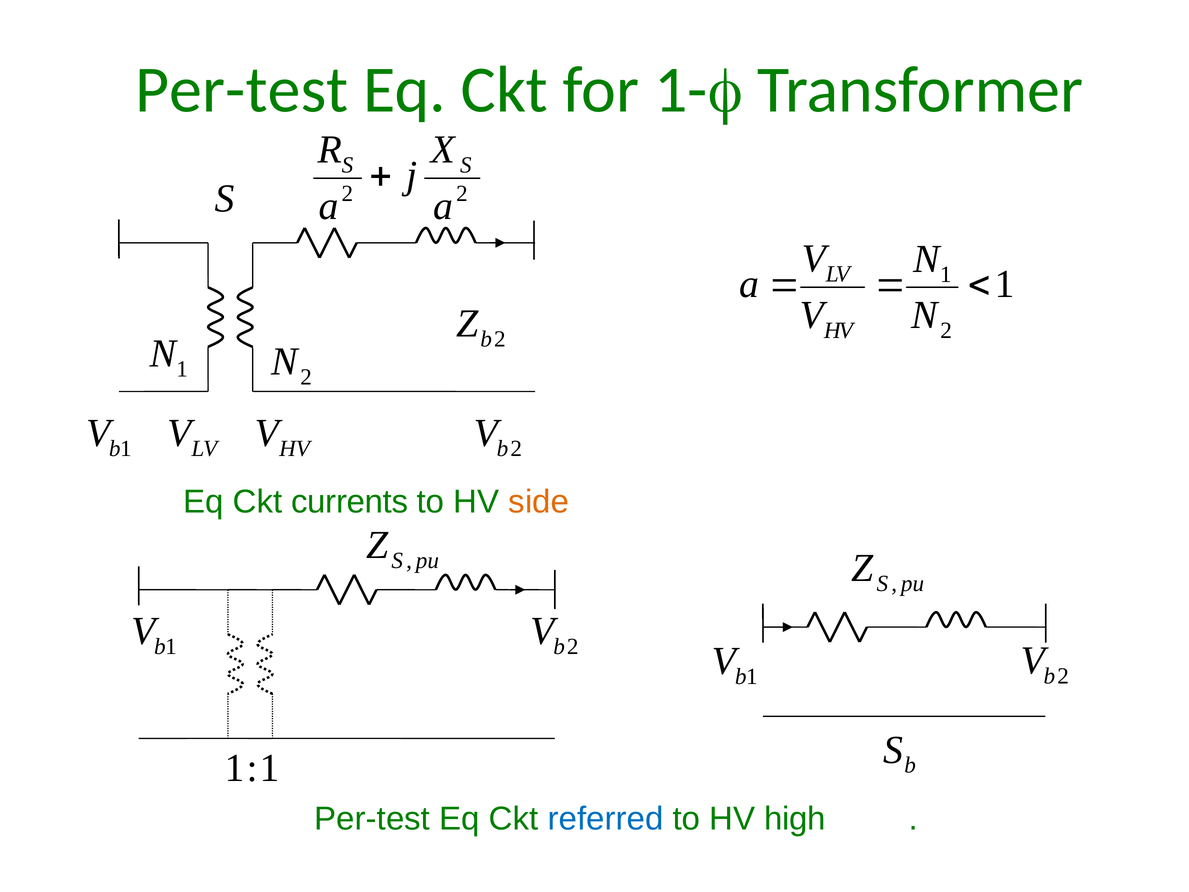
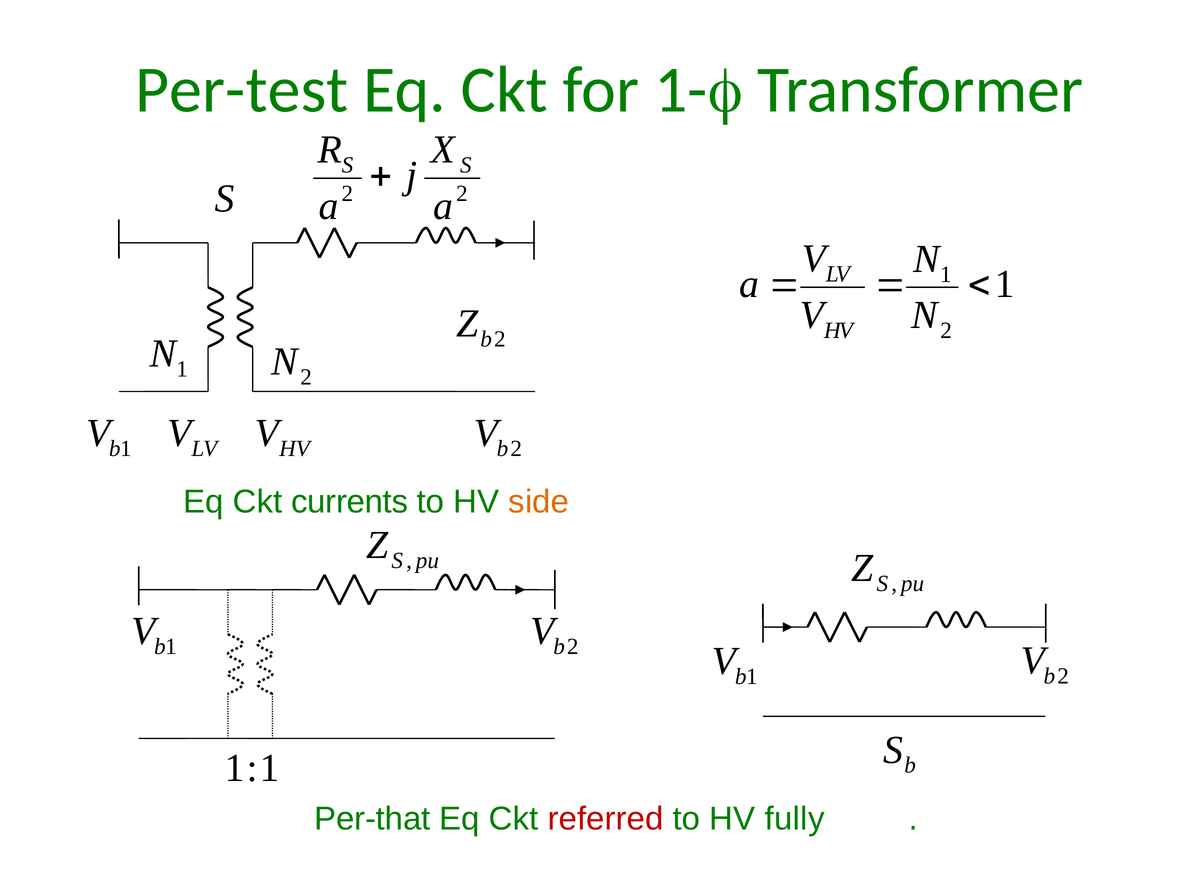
Per-test: Per-test -> Per-that (372, 819)
referred colour: blue -> red (606, 819)
high: high -> fully (795, 819)
